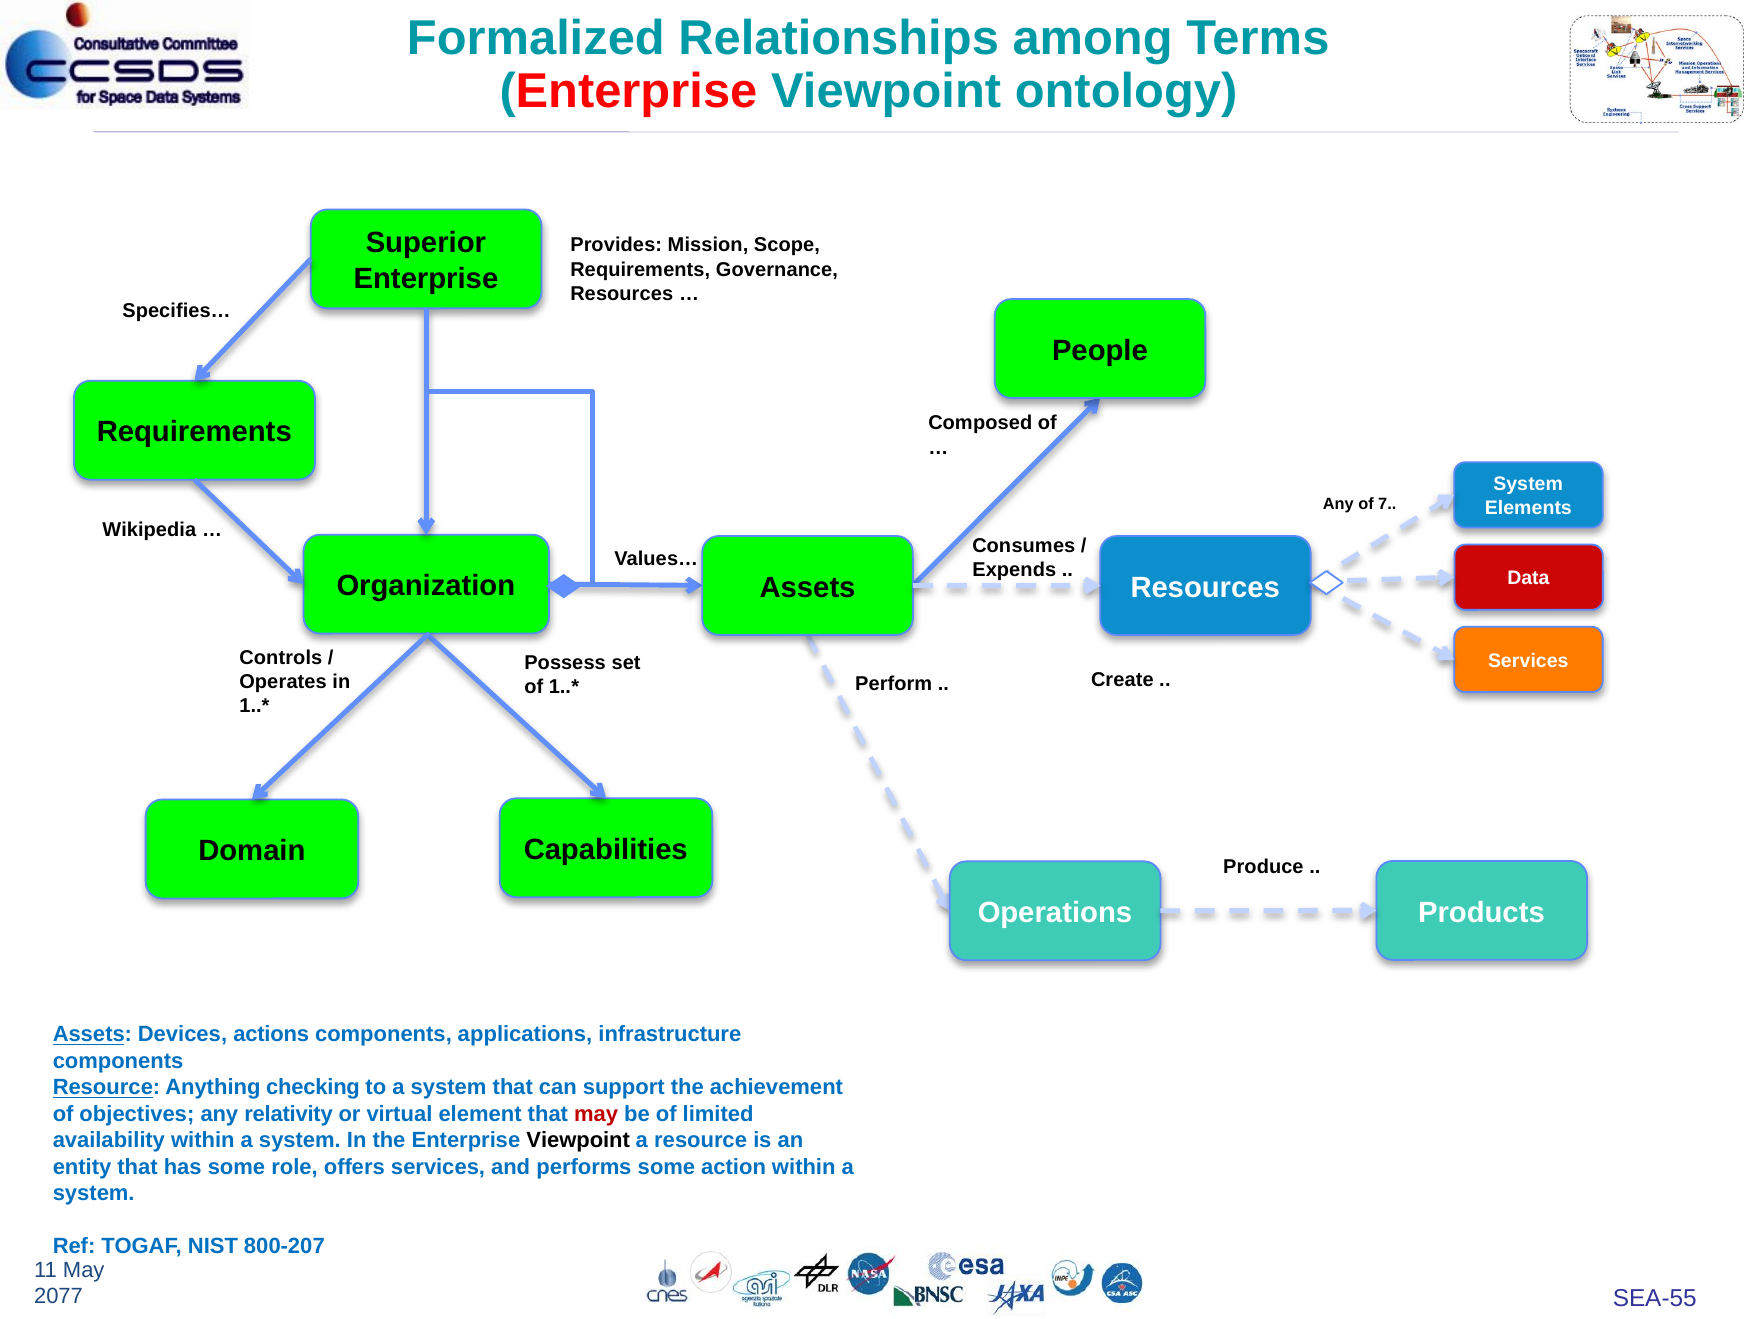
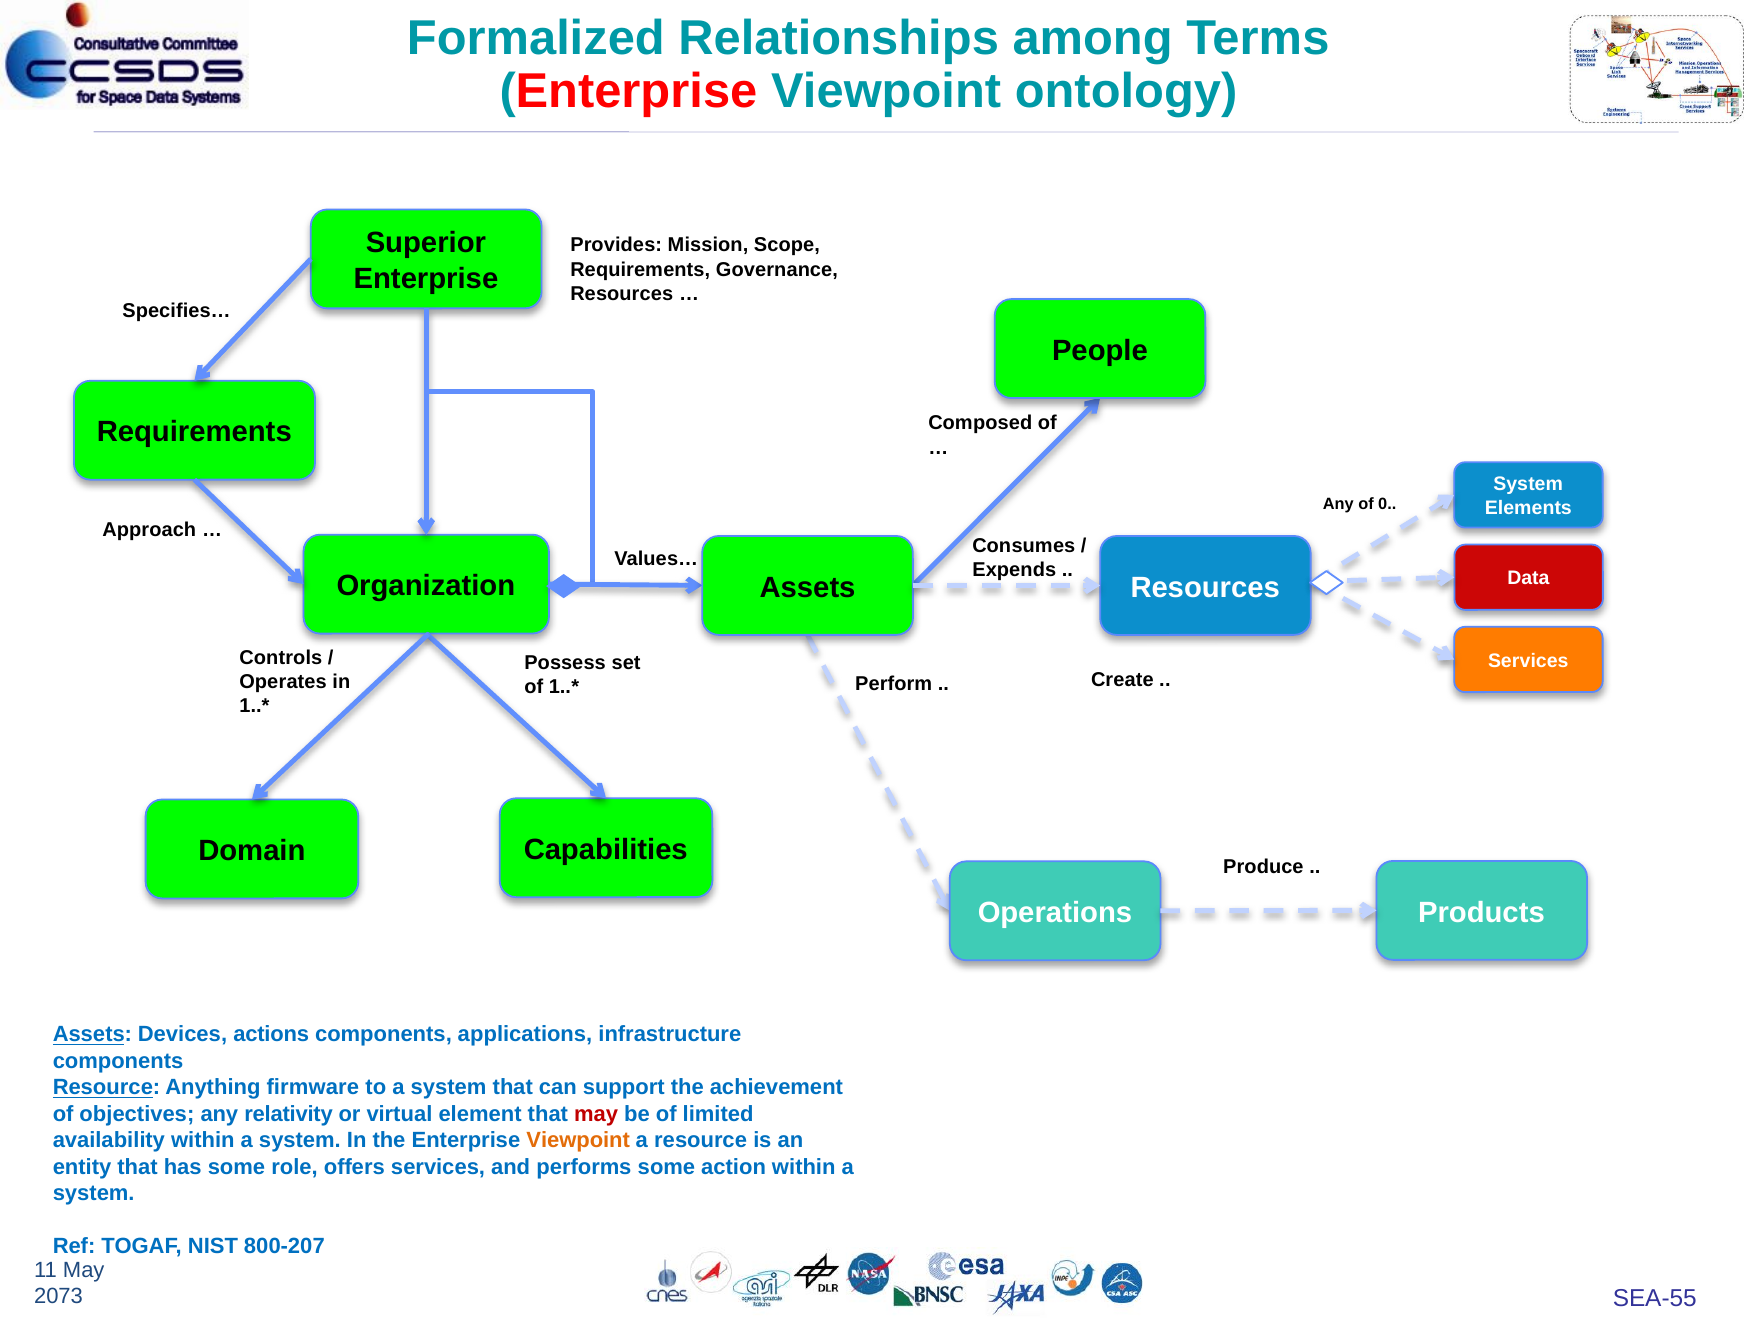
7: 7 -> 0 (1387, 504)
Wikipedia: Wikipedia -> Approach (149, 530)
checking: checking -> firmware (313, 1087)
Viewpoint colour: black -> orange (578, 1140)
2077: 2077 -> 2073 (58, 1296)
